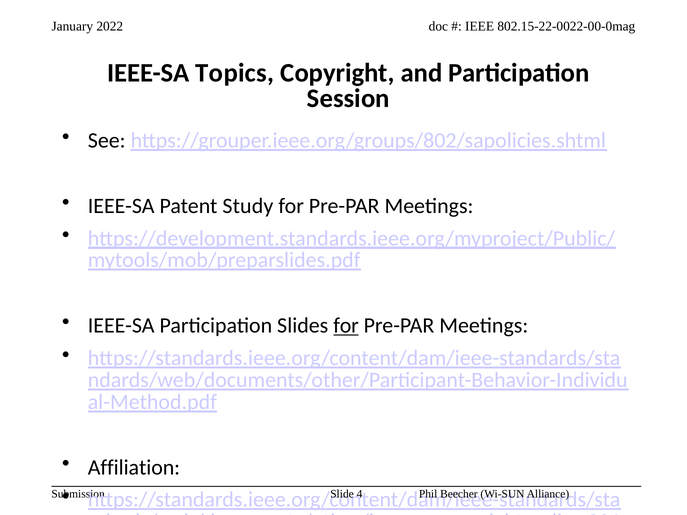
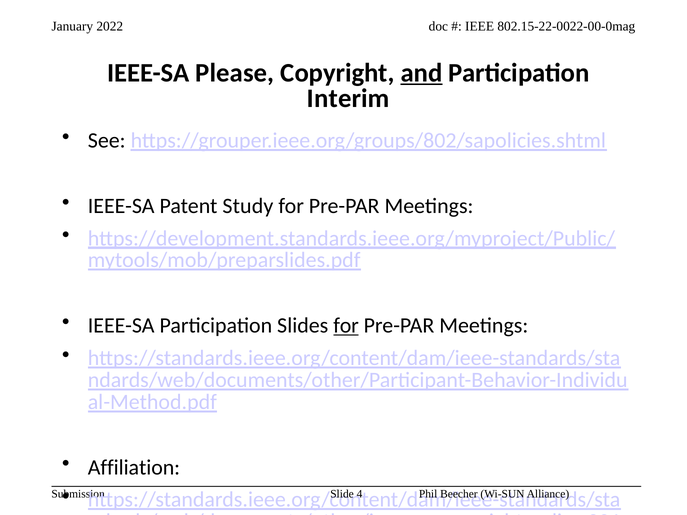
Topics: Topics -> Please (235, 73)
and underline: none -> present (421, 73)
Session: Session -> Interim (348, 99)
